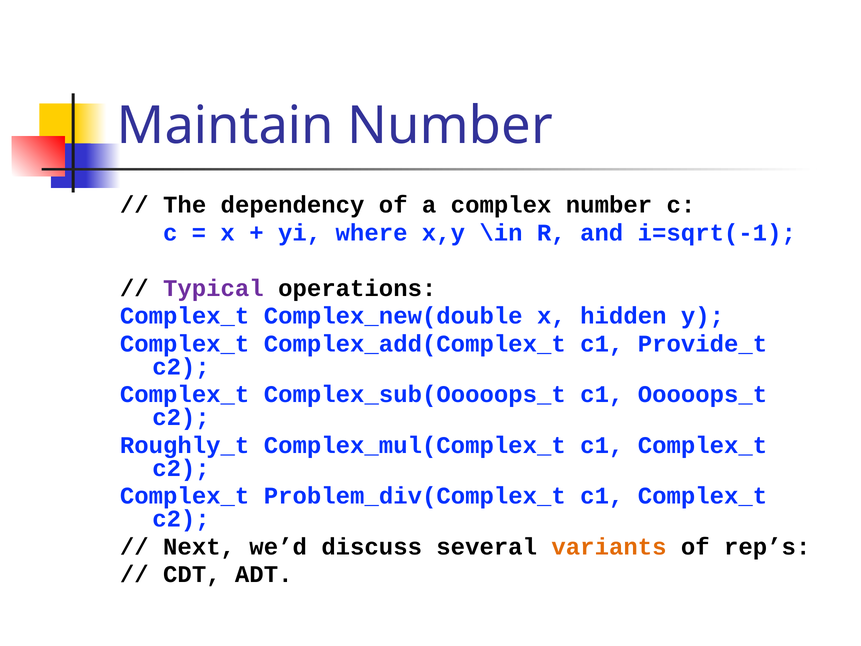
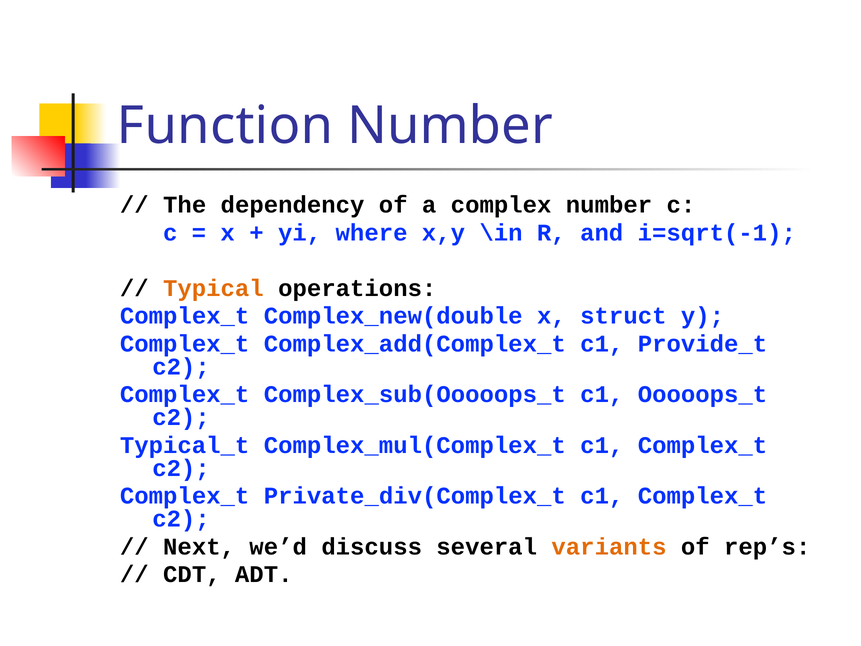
Maintain: Maintain -> Function (225, 126)
Typical colour: purple -> orange (213, 288)
hidden: hidden -> struct (623, 316)
Roughly_t: Roughly_t -> Typical_t (185, 445)
Problem_div(Complex_t: Problem_div(Complex_t -> Private_div(Complex_t (415, 496)
